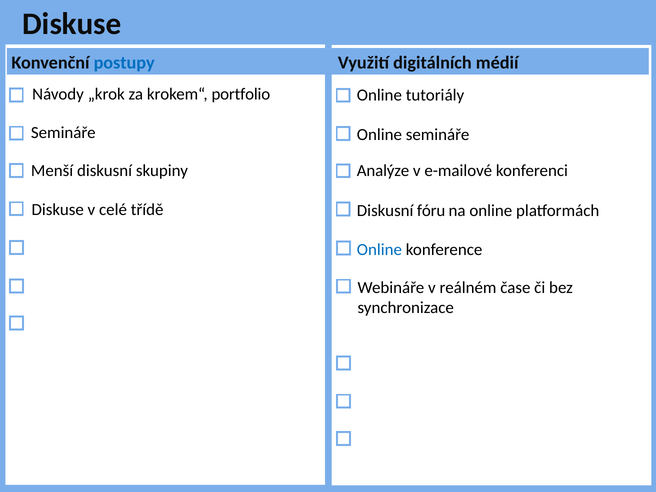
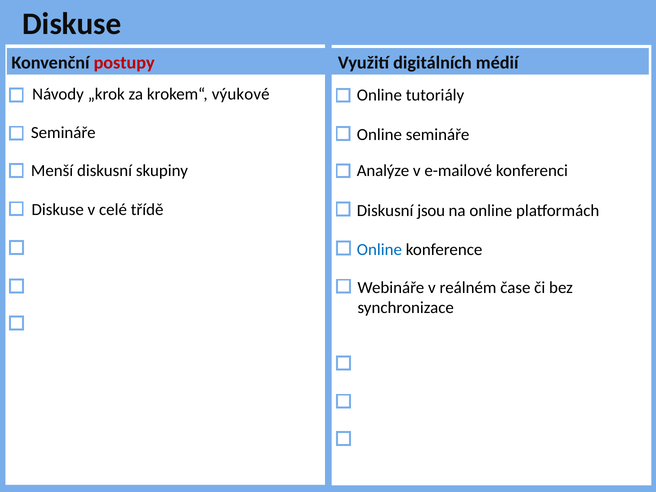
postupy colour: blue -> red (124, 63)
portfolio: portfolio -> výukové (241, 94)
fóru: fóru -> jsou (431, 211)
